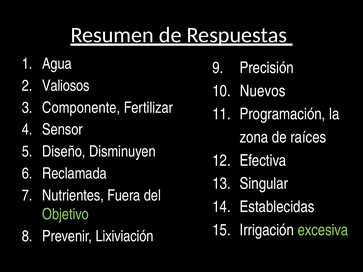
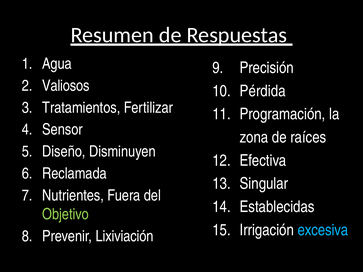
Nuevos: Nuevos -> Pérdida (263, 91)
Componente: Componente -> Tratamientos (81, 108)
excesiva colour: light green -> light blue (323, 230)
